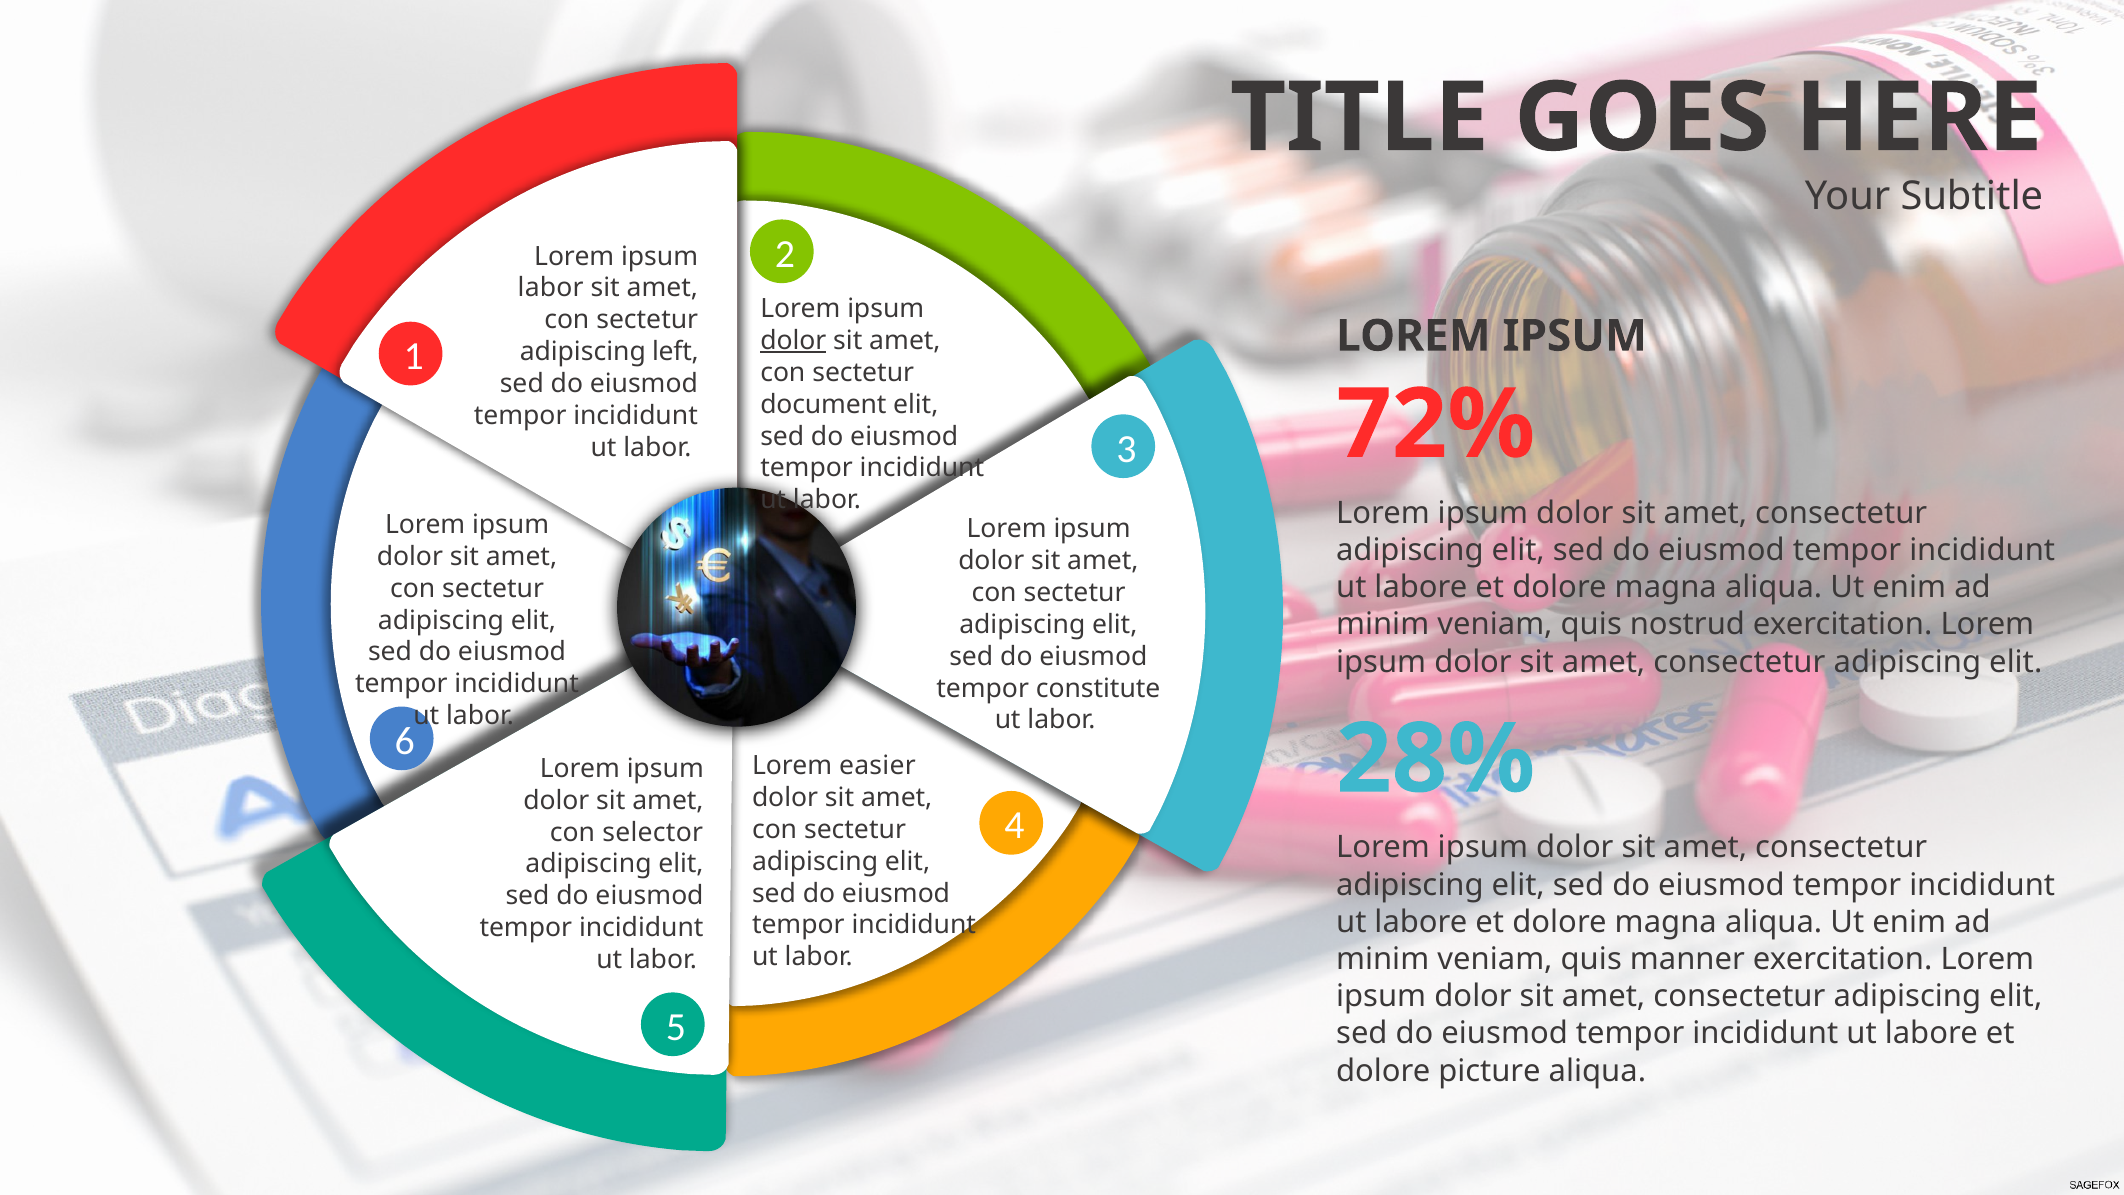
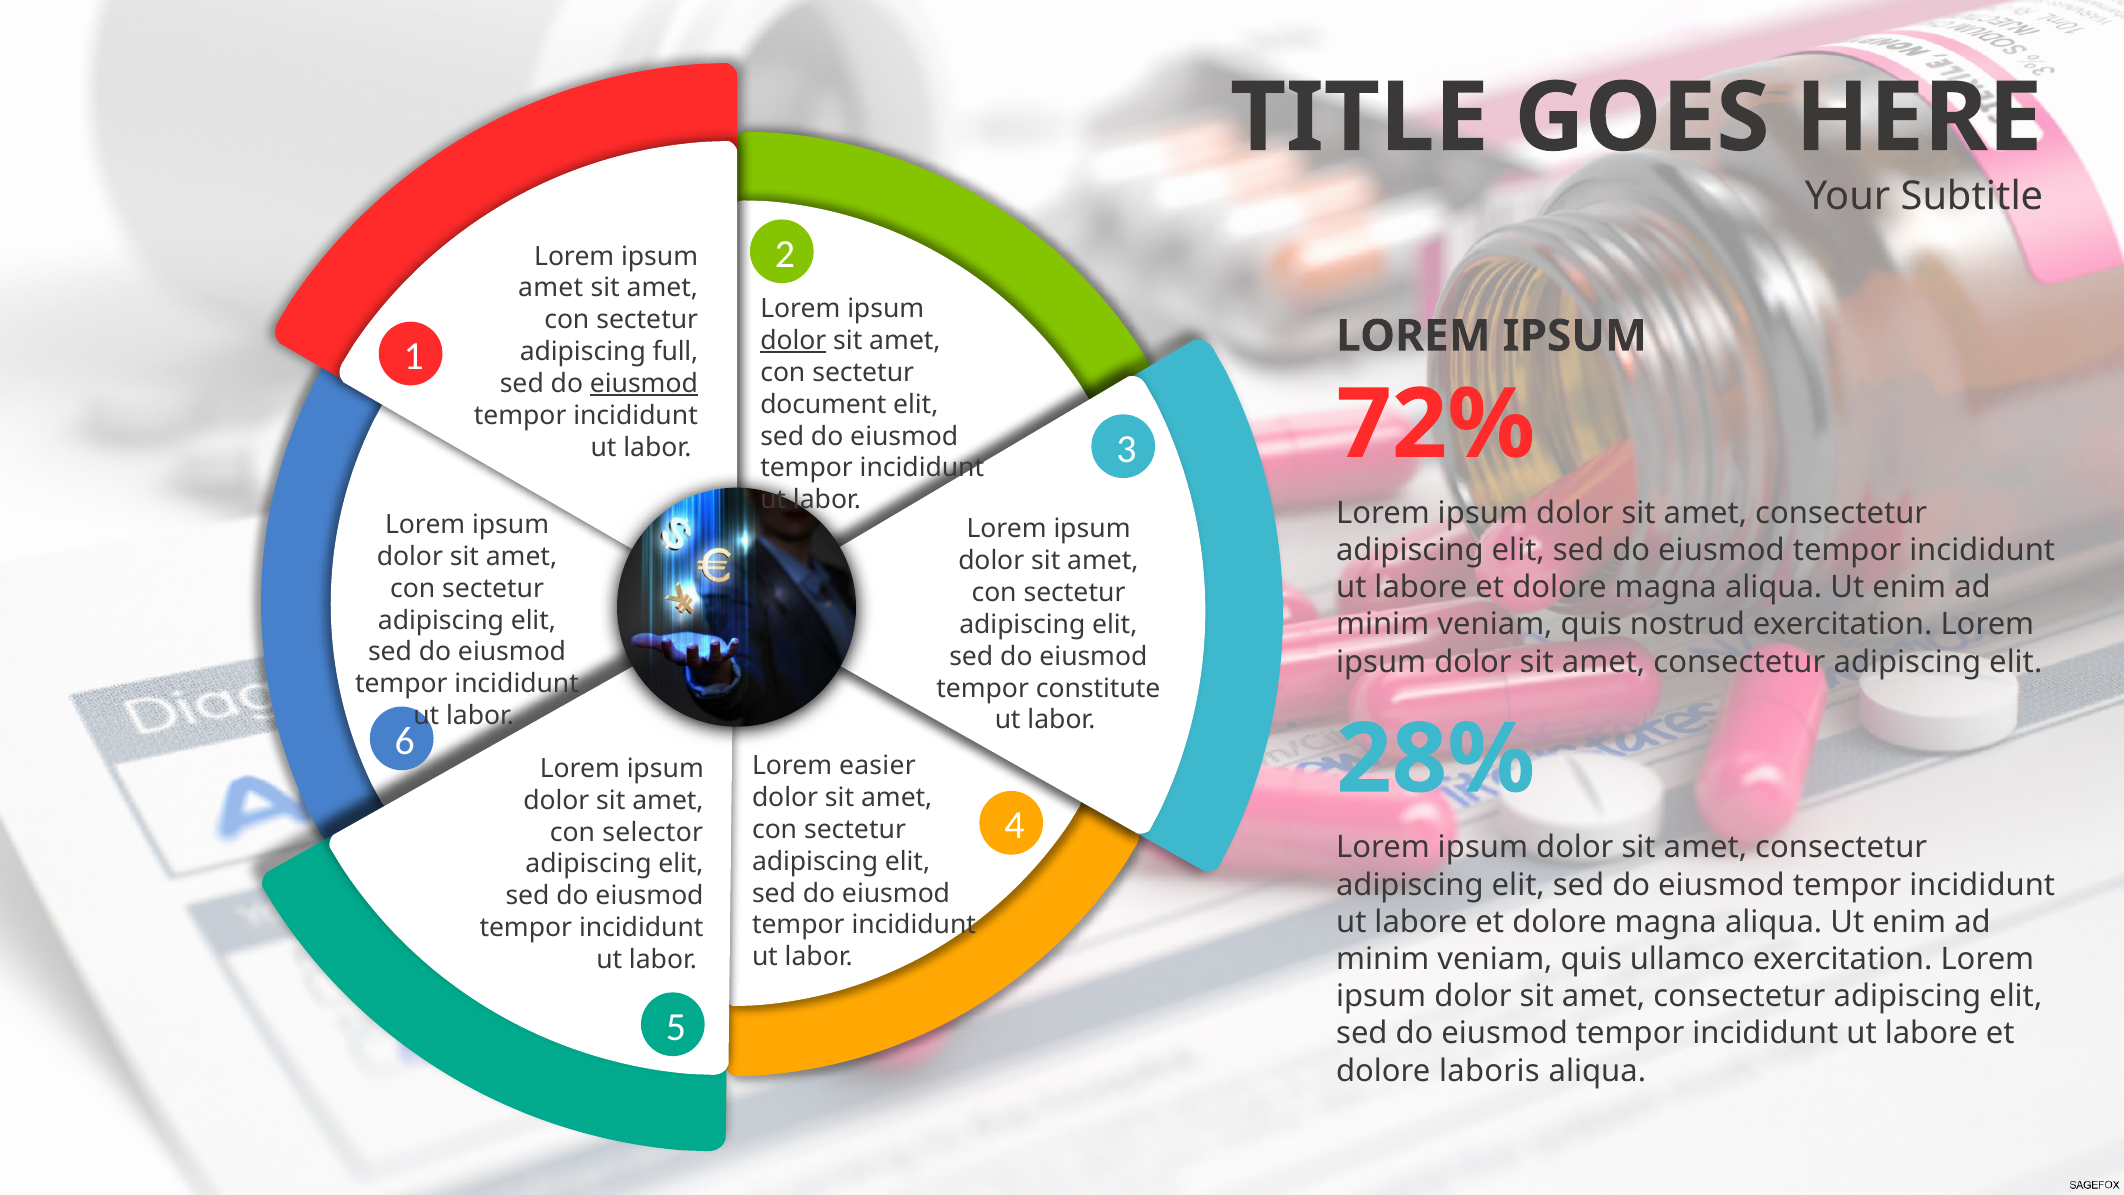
labor: labor -> amet (551, 288)
left: left -> full (675, 352)
eiusmod underline: none -> present (644, 384)
manner: manner -> ullamco (1687, 959)
picture: picture -> laboris (1489, 1071)
